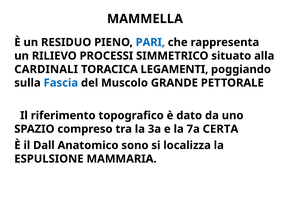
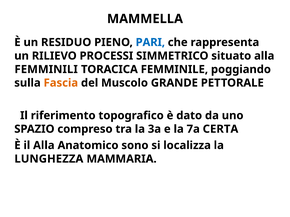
CARDINALI: CARDINALI -> FEMMINILI (46, 70)
LEGAMENTI: LEGAMENTI -> FEMMINILE (174, 70)
Fascia colour: blue -> orange (61, 83)
il Dall: Dall -> Alla (44, 146)
ESPULSIONE: ESPULSIONE -> LUNGHEZZA (49, 159)
